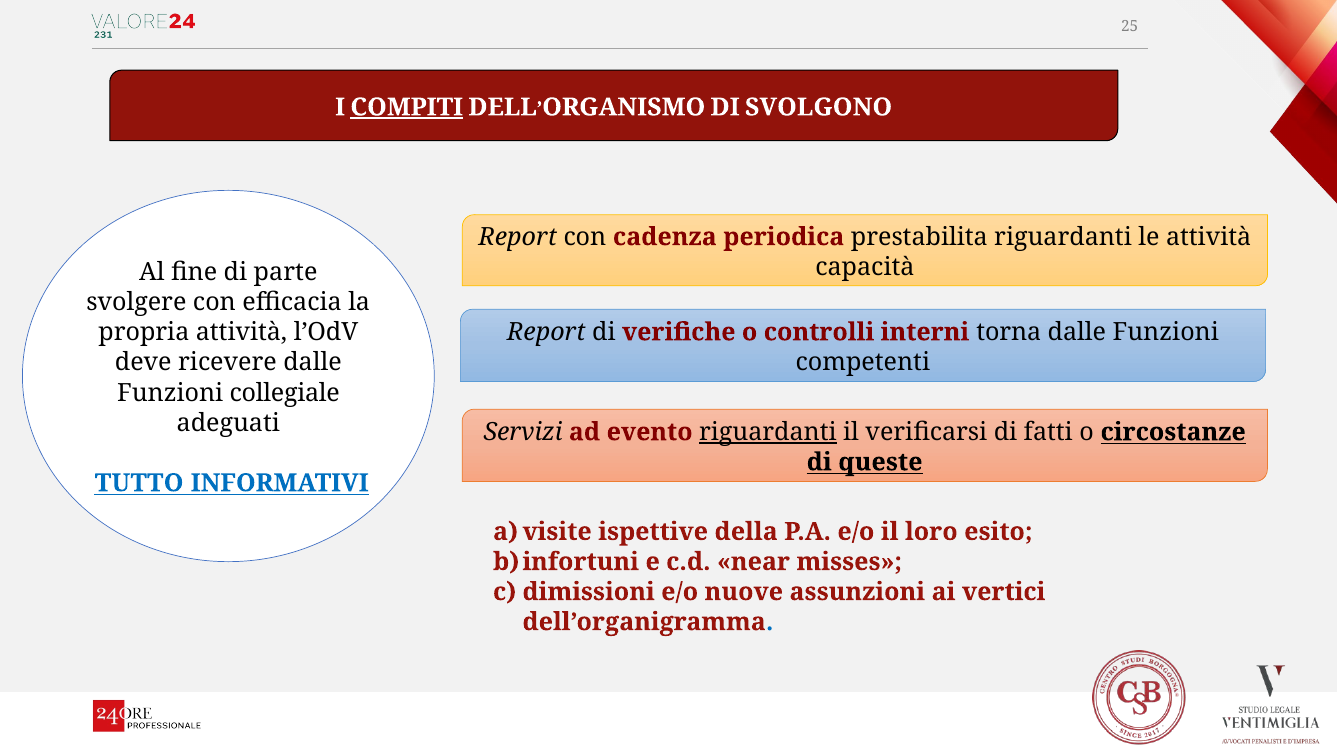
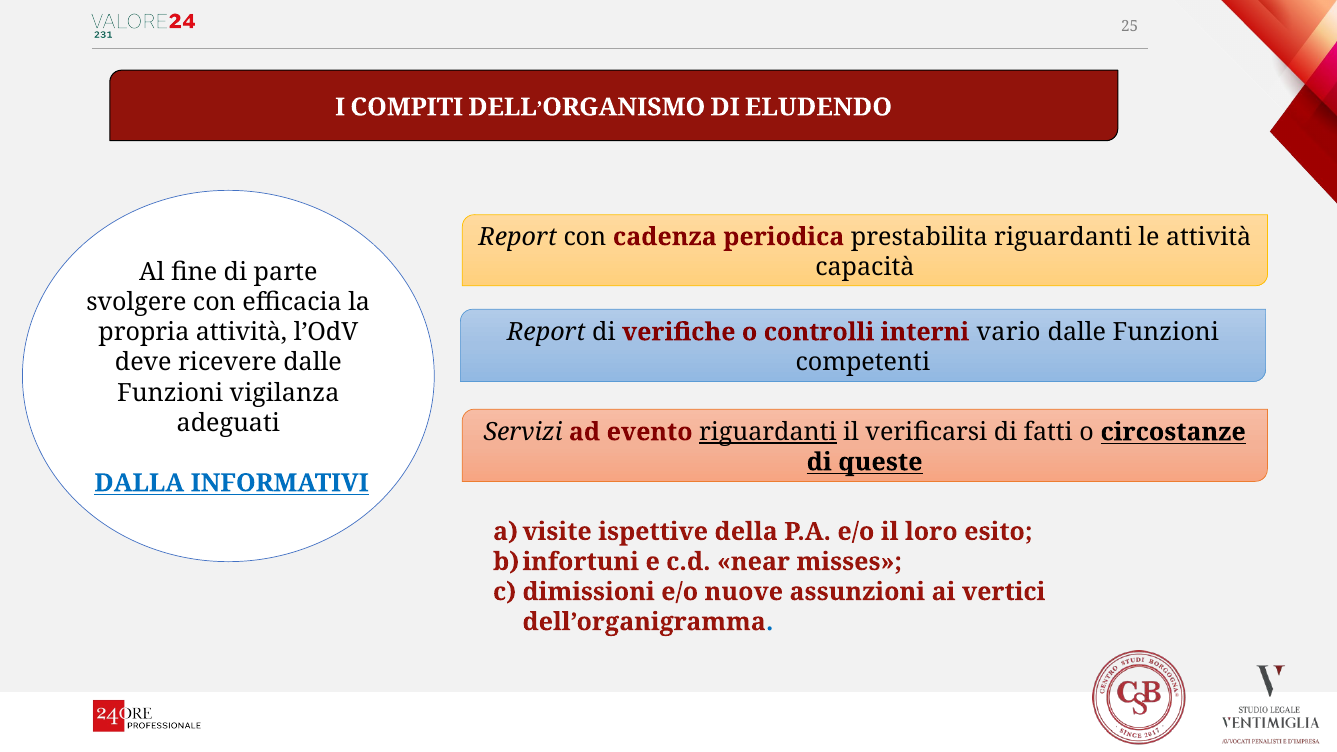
COMPITI underline: present -> none (407, 107)
SVOLGONO: SVOLGONO -> ELUDENDO (818, 107)
torna: torna -> vario (1009, 332)
collegiale: collegiale -> vigilanza (285, 393)
TUTTO: TUTTO -> DALLA (139, 483)
